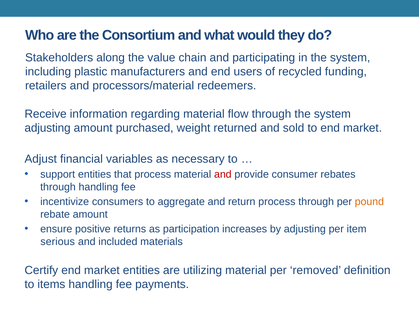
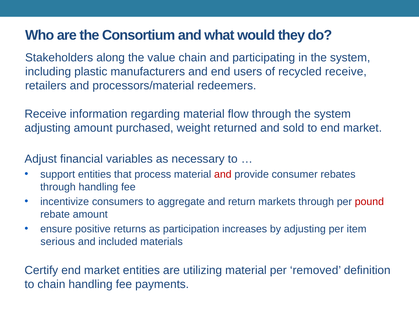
recycled funding: funding -> receive (346, 71)
return process: process -> markets (277, 201)
pound colour: orange -> red (369, 201)
to items: items -> chain (51, 284)
